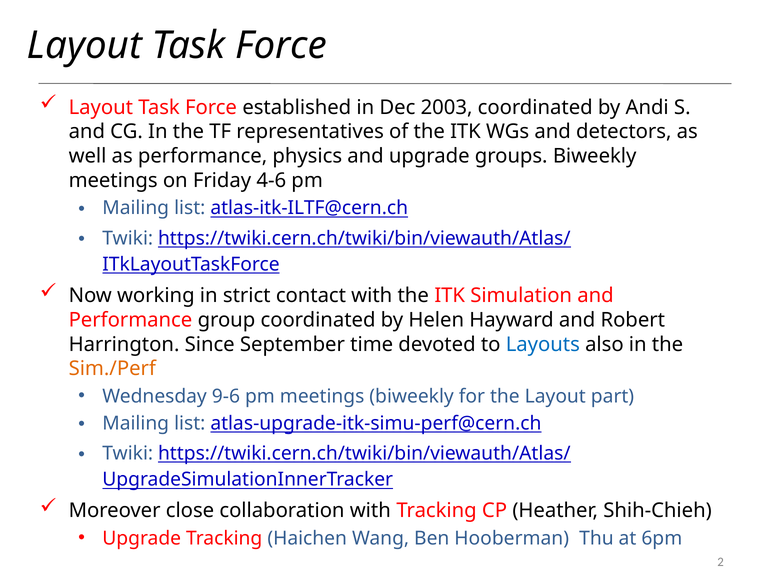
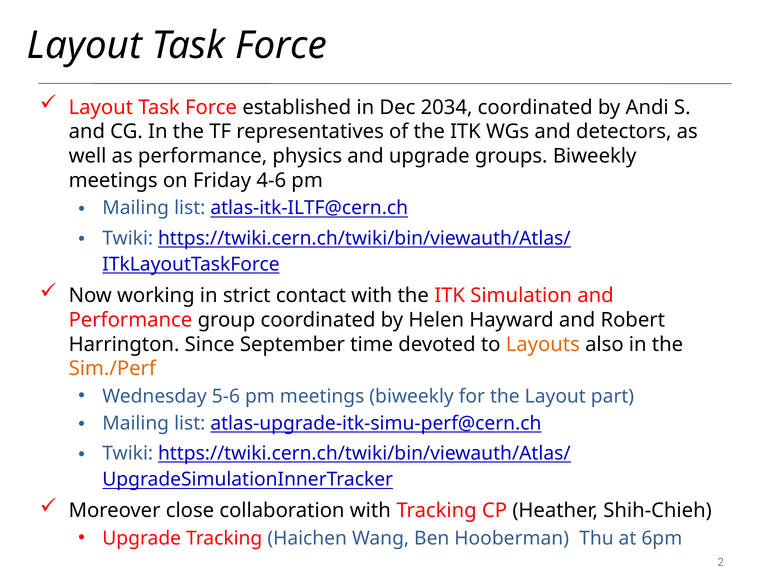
2003: 2003 -> 2034 (447, 107)
Layouts colour: blue -> orange (543, 344)
9-6: 9-6 -> 5-6 (226, 396)
